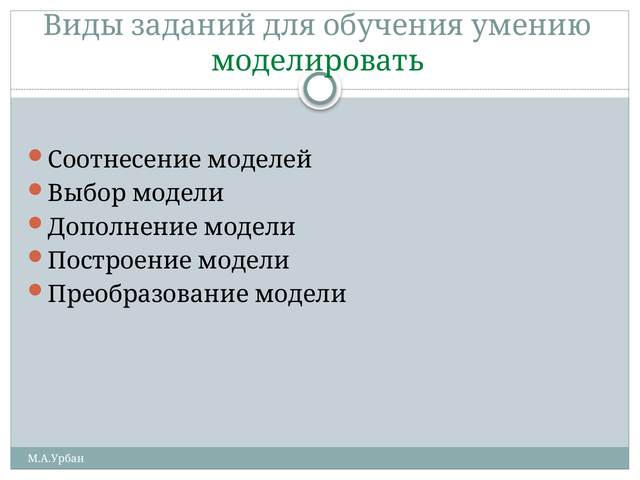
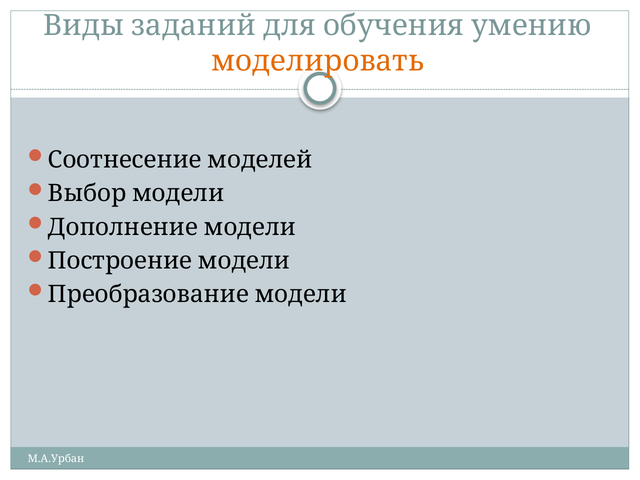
моделировать colour: green -> orange (318, 61)
